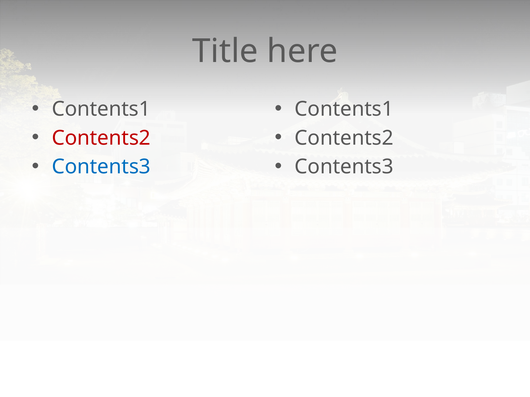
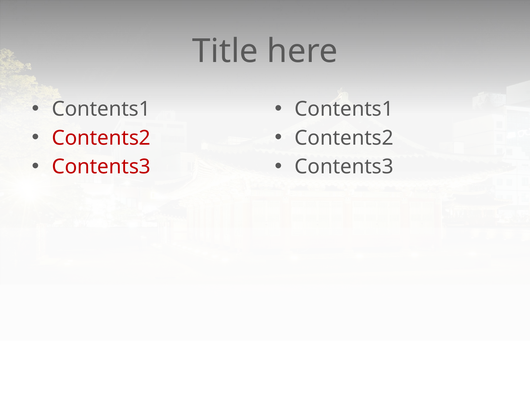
Contents3 colour: blue -> red (101, 167)
